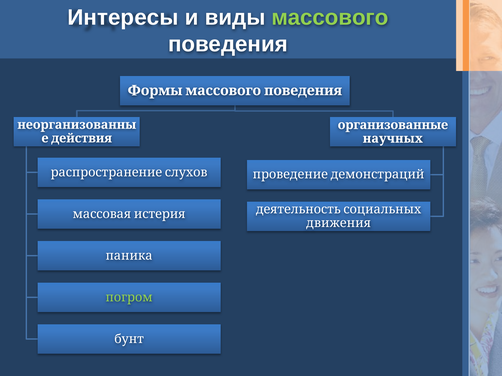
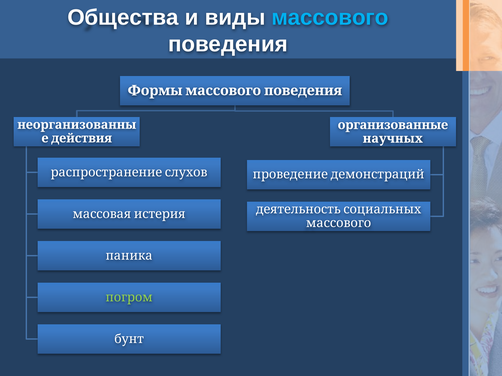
Интересы: Интересы -> Общества (123, 17)
массового colour: light green -> light blue (330, 17)
движения: движения -> массового (339, 223)
